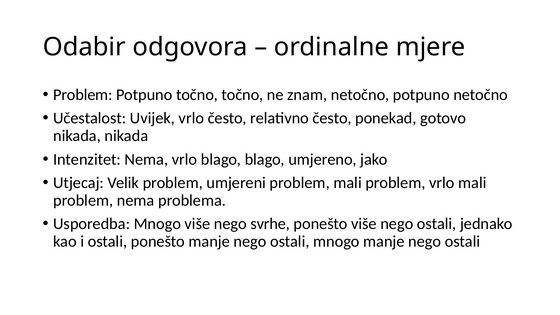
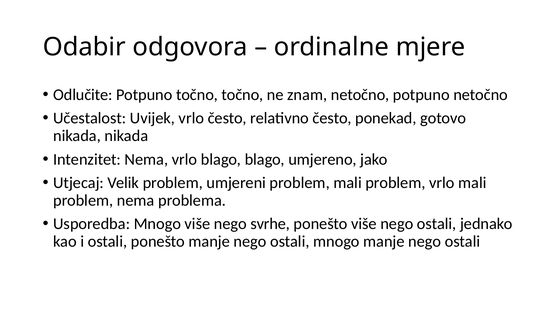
Problem: Problem -> Odlučite (83, 95)
